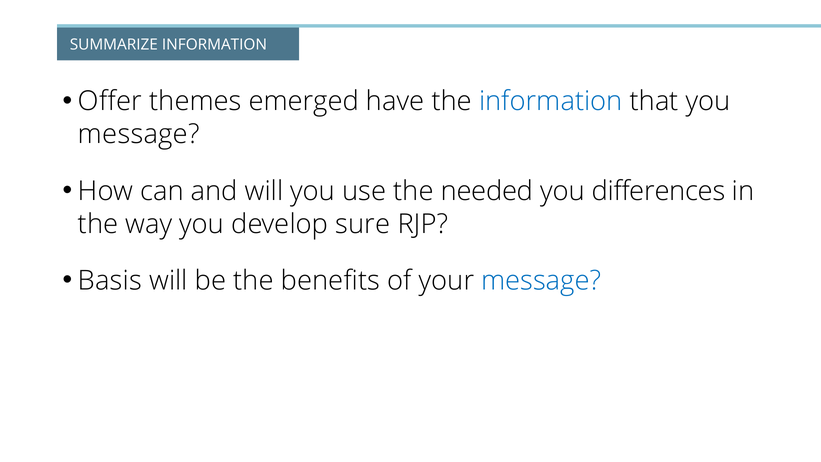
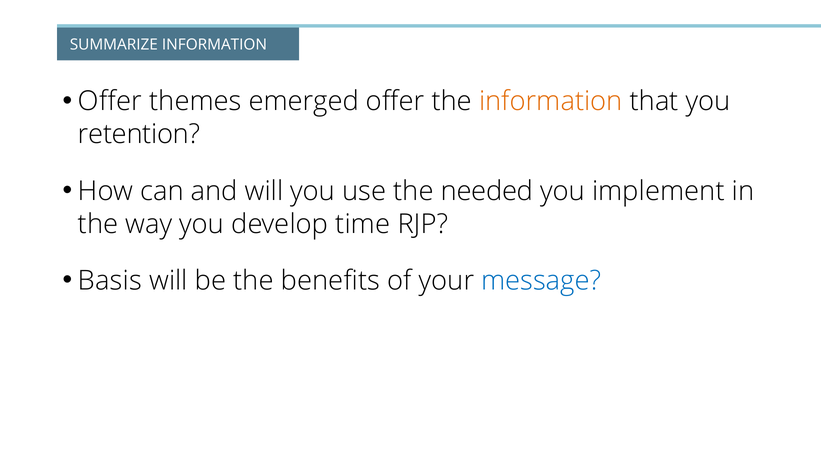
emerged have: have -> offer (395, 101)
information colour: blue -> orange (551, 101)
message: message -> retention (139, 134)
differences: differences -> implement (658, 191)
sure: sure -> time (363, 224)
